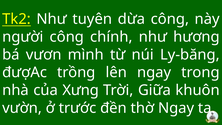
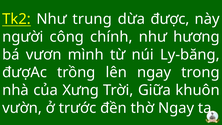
tuyên: tuyên -> trung (92, 19)
dừa công: công -> được (170, 19)
